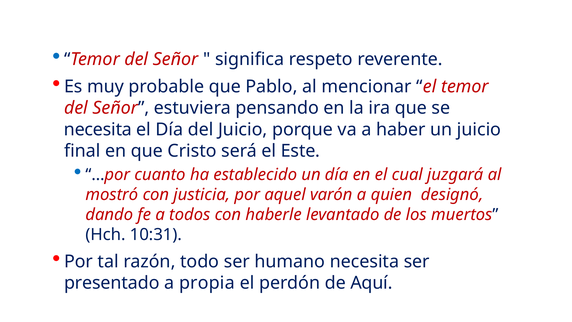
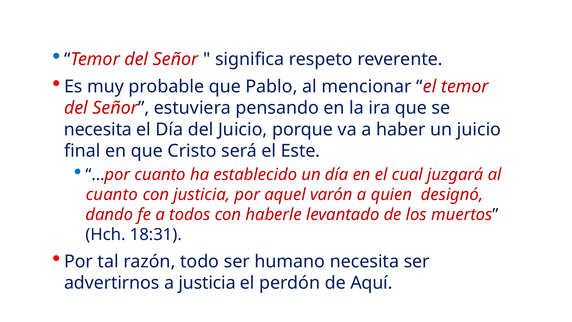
mostró: mostró -> cuanto (112, 194)
10:31: 10:31 -> 18:31 (156, 235)
presentado: presentado -> advertirnos (112, 283)
a propia: propia -> justicia (207, 283)
